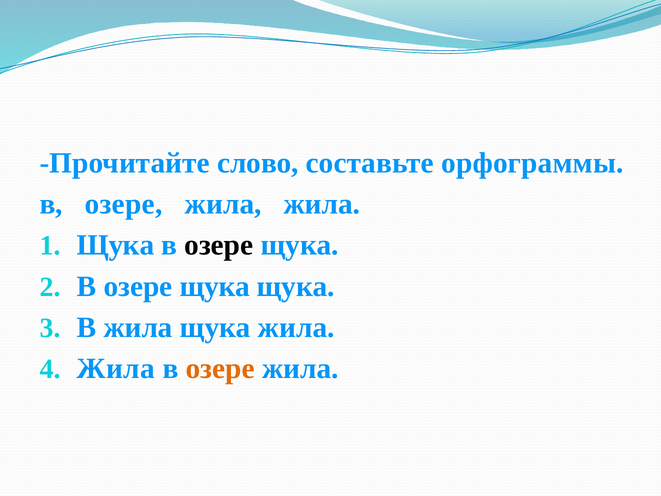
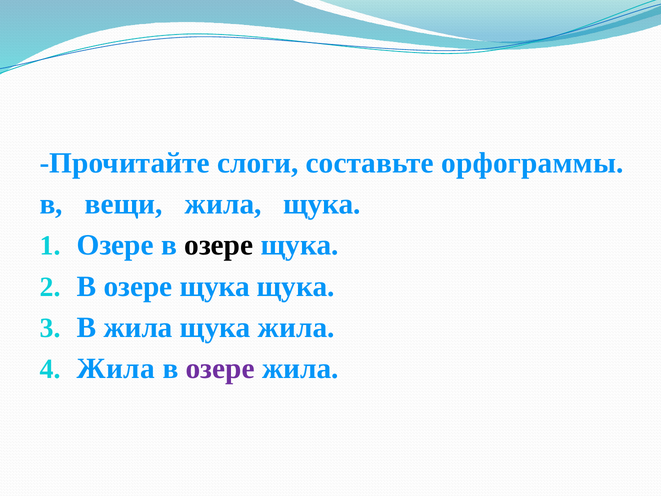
слово: слово -> слоги (258, 163)
озере: озере -> вещи (124, 204)
жила: жила -> щука (322, 204)
Щука: Щука -> Озере (115, 245)
озере colour: orange -> purple (220, 369)
